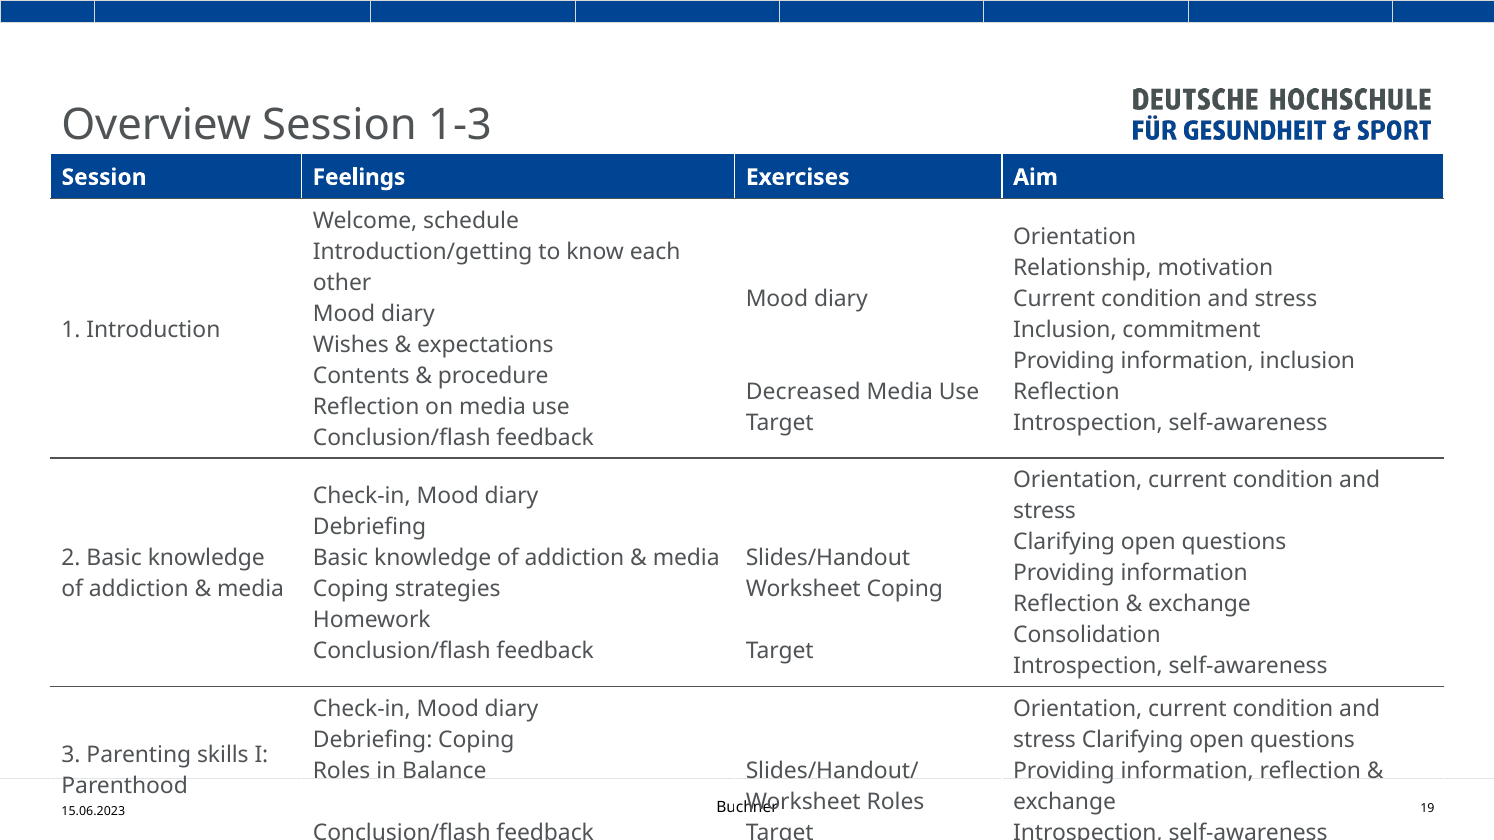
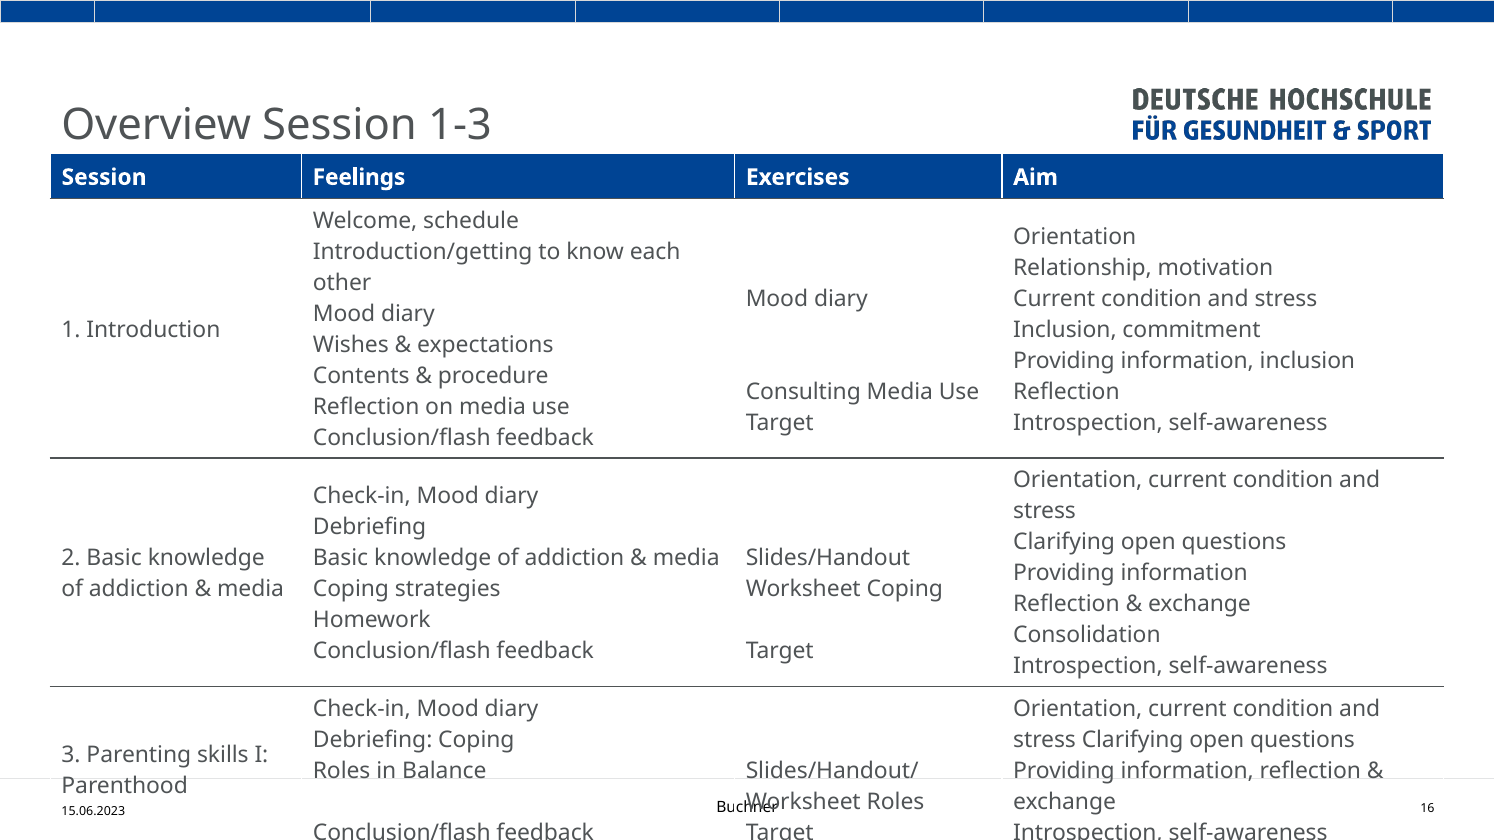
Decreased: Decreased -> Consulting (803, 392)
19: 19 -> 16 (1427, 809)
